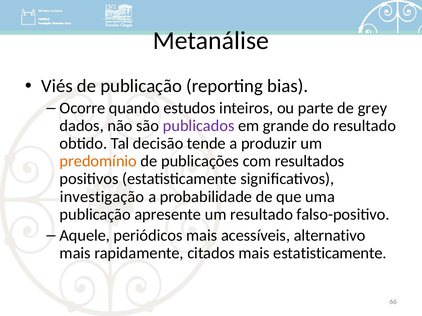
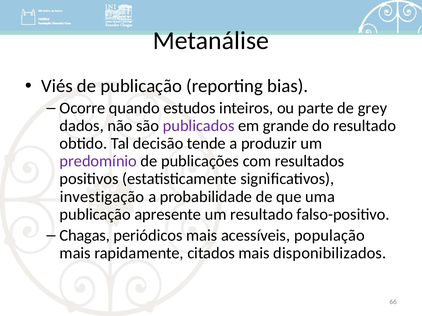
predomínio colour: orange -> purple (98, 161)
Aquele: Aquele -> Chagas (85, 236)
alternativo: alternativo -> população (330, 236)
mais estatisticamente: estatisticamente -> disponibilizados (330, 253)
